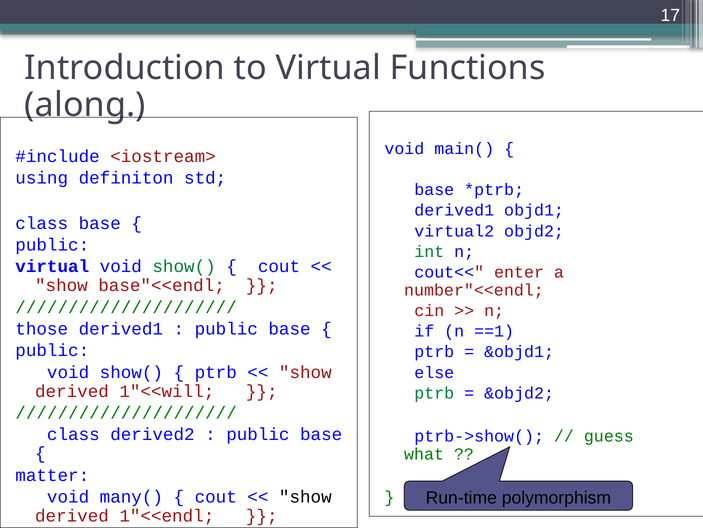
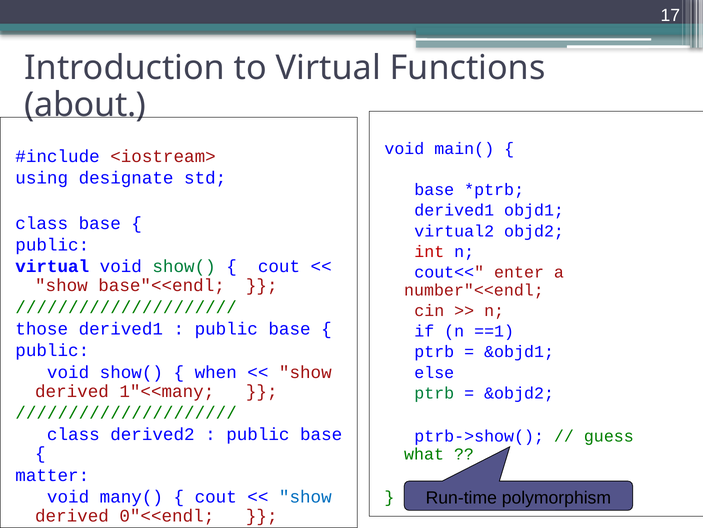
along: along -> about (85, 105)
definiton: definiton -> designate (126, 178)
int colour: green -> red (429, 251)
ptrb: ptrb -> when (216, 372)
1"<<will: 1"<<will -> 1"<<many (167, 391)
show colour: black -> blue (305, 496)
1"<<endl: 1"<<endl -> 0"<<endl (167, 515)
